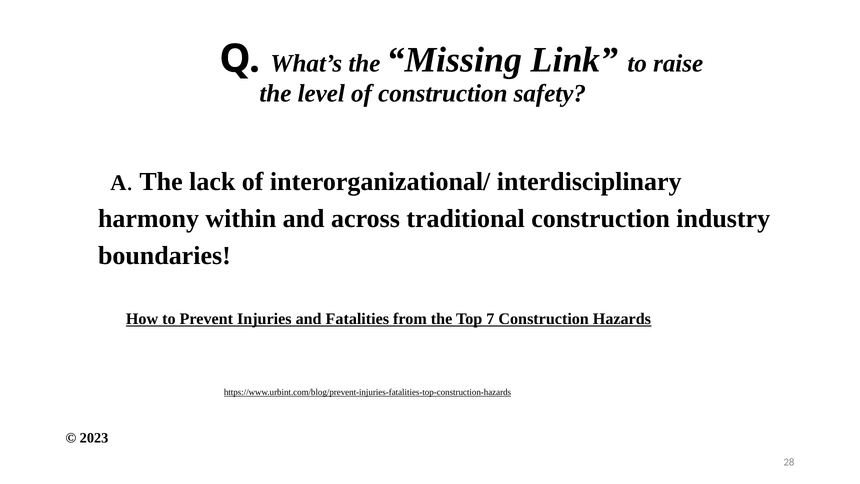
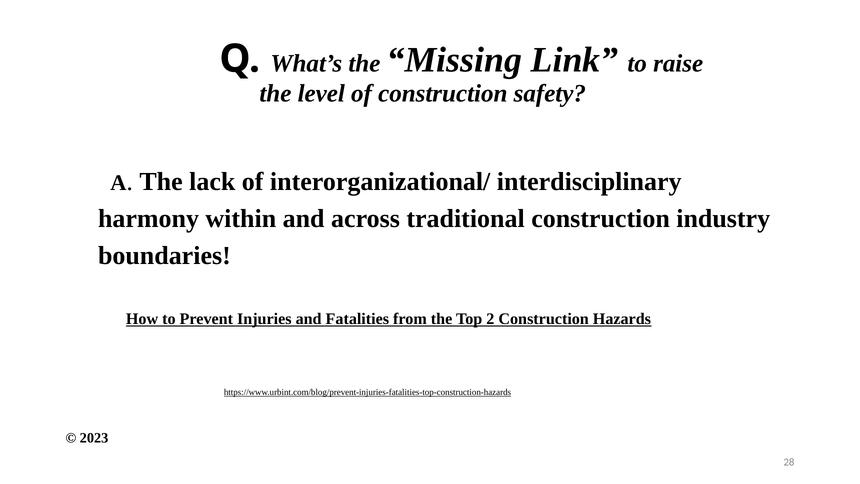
7: 7 -> 2 (490, 319)
